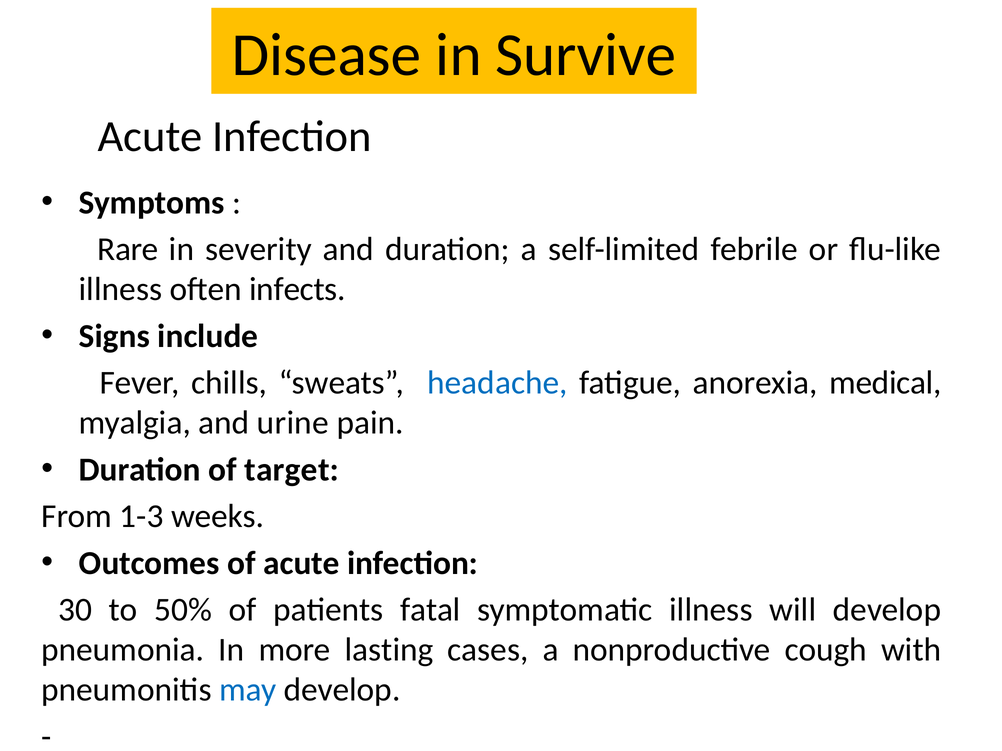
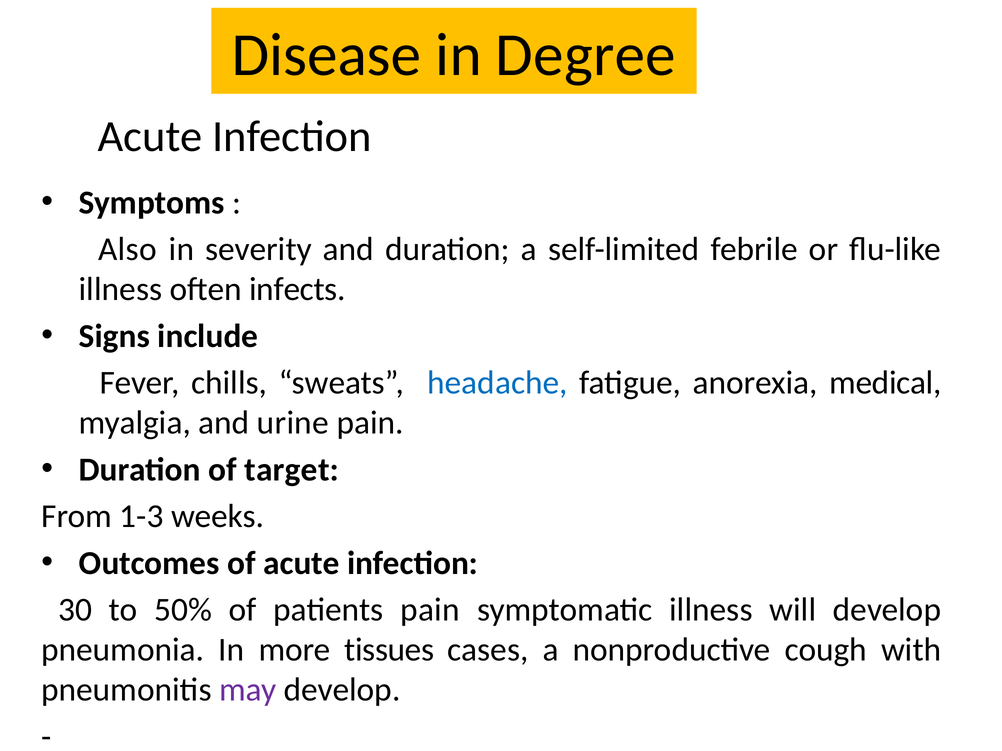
Survive: Survive -> Degree (586, 55)
Rare: Rare -> Also (128, 249)
patients fatal: fatal -> pain (430, 610)
lasting: lasting -> tissues (389, 650)
may colour: blue -> purple (248, 690)
